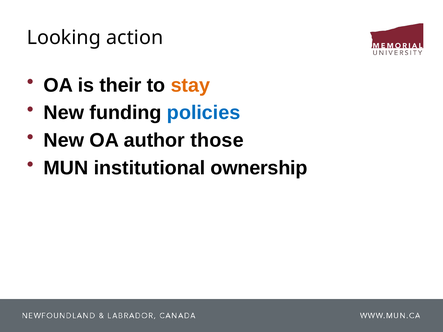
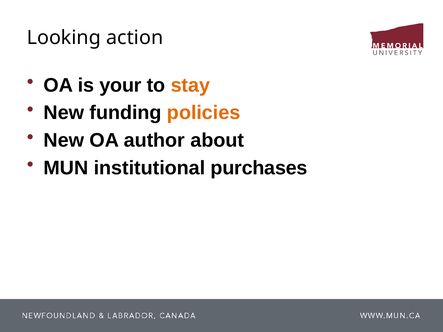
their: their -> your (121, 85)
policies colour: blue -> orange (204, 113)
those: those -> about (217, 140)
ownership: ownership -> purchases (259, 168)
